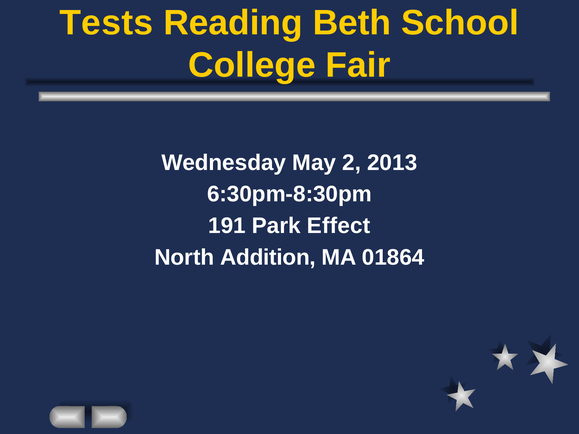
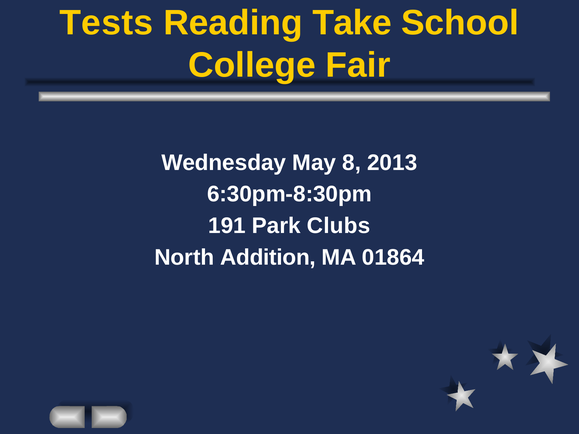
Beth: Beth -> Take (352, 23)
2: 2 -> 8 (352, 163)
Effect: Effect -> Clubs (339, 226)
